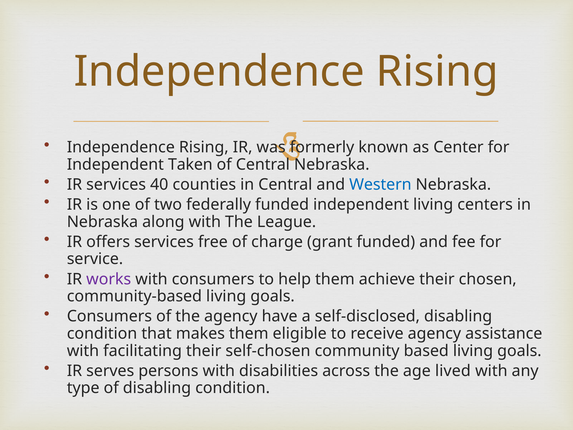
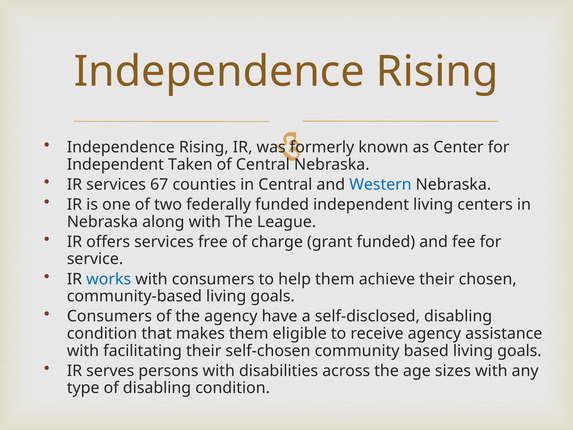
40: 40 -> 67 (159, 184)
works colour: purple -> blue (109, 279)
lived: lived -> sizes (453, 371)
